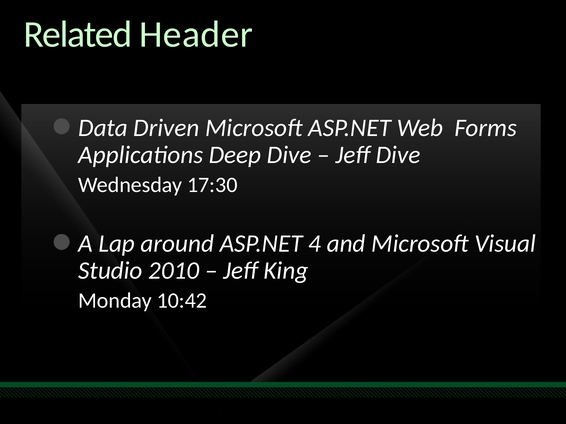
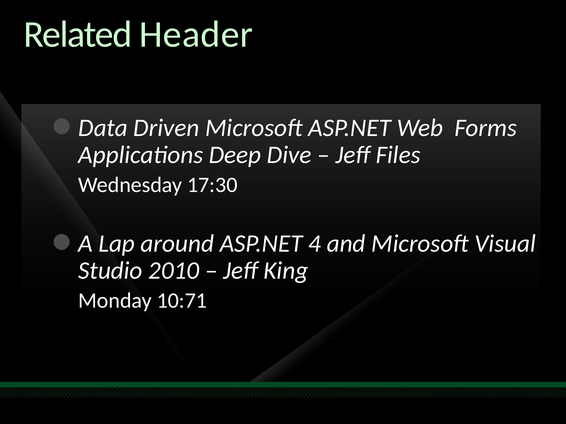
Jeff Dive: Dive -> Files (398, 155)
10:42: 10:42 -> 10:71 (182, 301)
